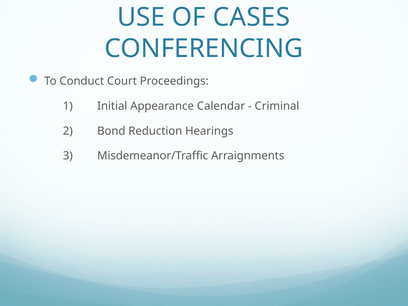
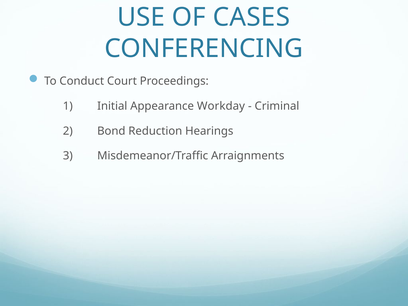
Calendar: Calendar -> Workday (221, 106)
